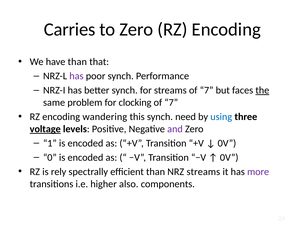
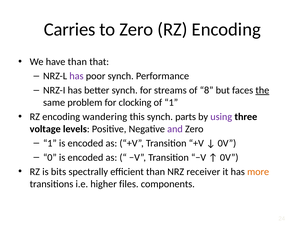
streams of 7: 7 -> 8 (207, 90)
7: 7 -> 1 (171, 102)
need: need -> parts (186, 117)
using colour: blue -> purple (221, 117)
voltage underline: present -> none (45, 129)
rely: rely -> bits (59, 171)
NRZ streams: streams -> receiver (203, 171)
more colour: purple -> orange (258, 171)
also: also -> files (129, 184)
